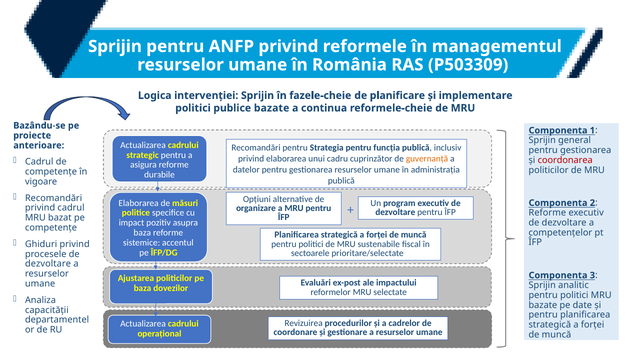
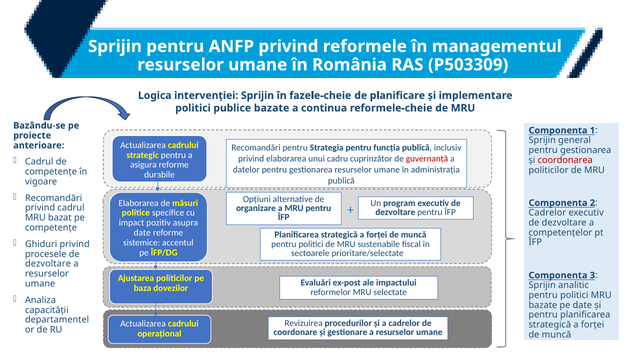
guvernanță colour: orange -> red (427, 158)
Reforme: Reforme -> Cadrelor (547, 213)
baza: baza -> date (142, 233)
